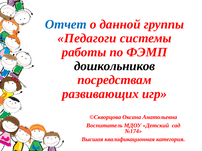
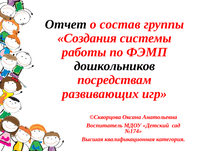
Отчет colour: blue -> black (66, 24)
данной: данной -> состав (120, 24)
Педагоги: Педагоги -> Создания (87, 38)
